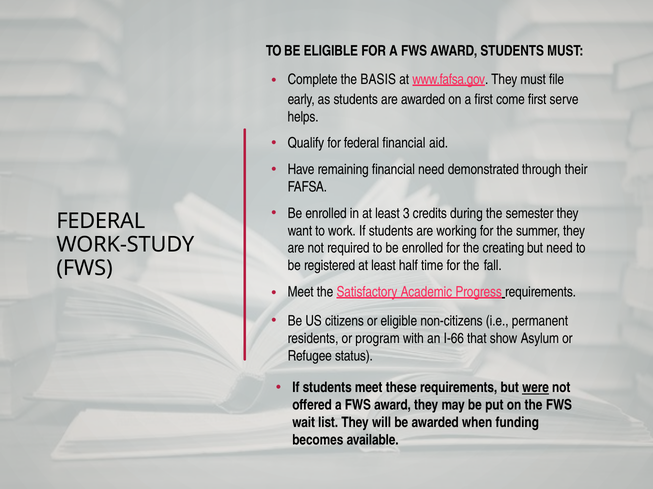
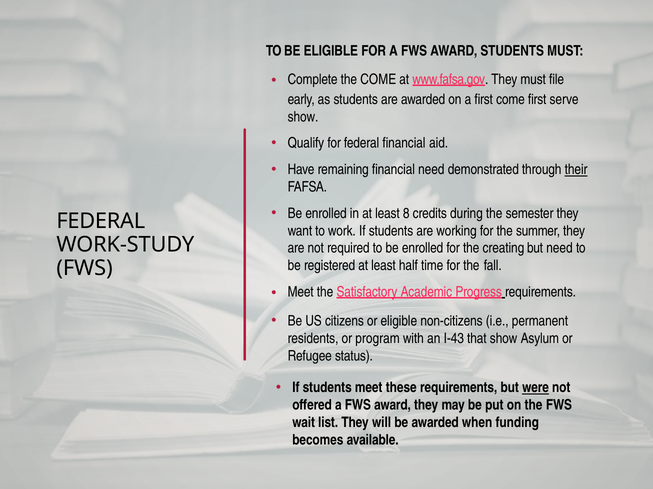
the BASIS: BASIS -> COME (378, 80)
helps: helps -> show (303, 117)
their underline: none -> present (576, 170)
3: 3 -> 8 (406, 214)
I-66: I-66 -> I-43 (454, 339)
